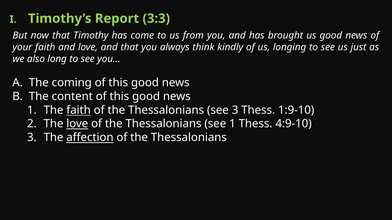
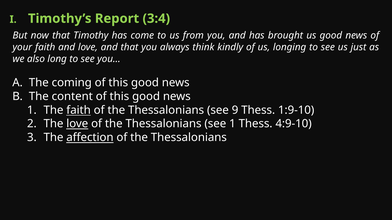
3:3: 3:3 -> 3:4 (156, 19)
see 3: 3 -> 9 (235, 110)
